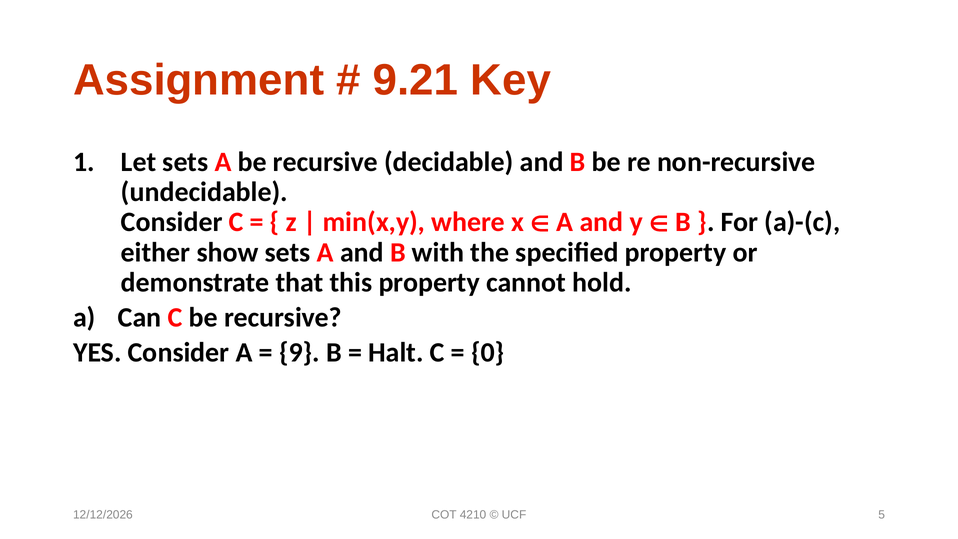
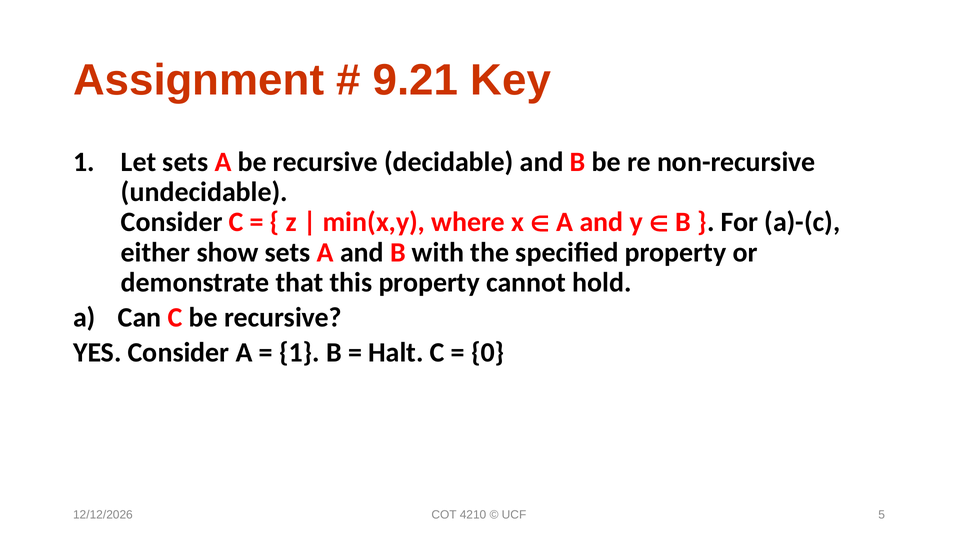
9: 9 -> 1 (299, 353)
